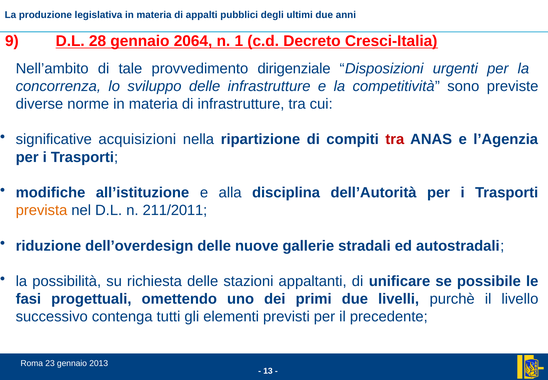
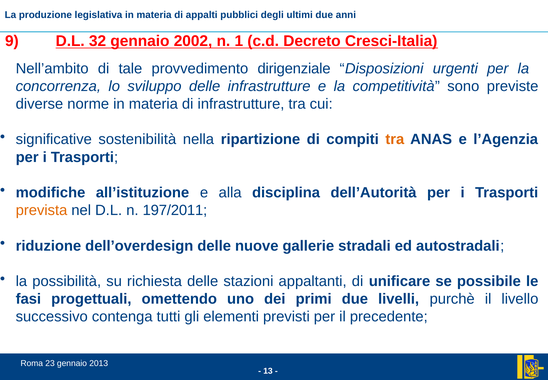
28: 28 -> 32 (98, 41)
2064: 2064 -> 2002 (193, 41)
acquisizioni: acquisizioni -> sostenibilità (137, 139)
tra colour: red -> orange (395, 139)
211/2011: 211/2011 -> 197/2011 (175, 210)
